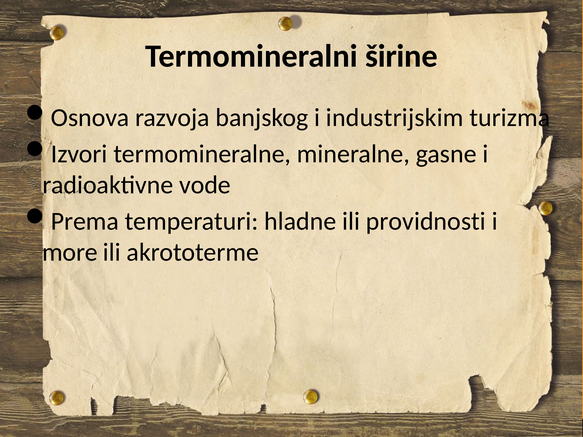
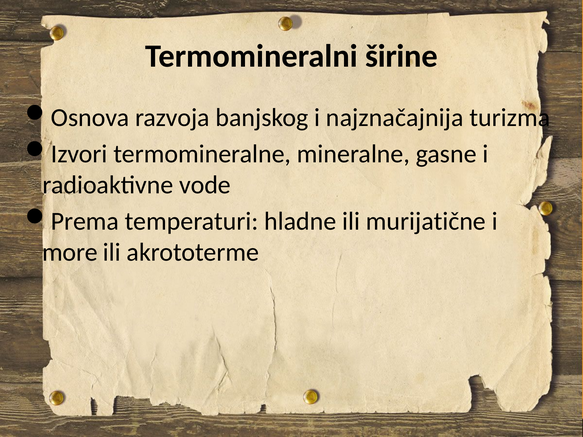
industrijskim: industrijskim -> najznačajnija (395, 118)
providnosti: providnosti -> murijatične (426, 221)
